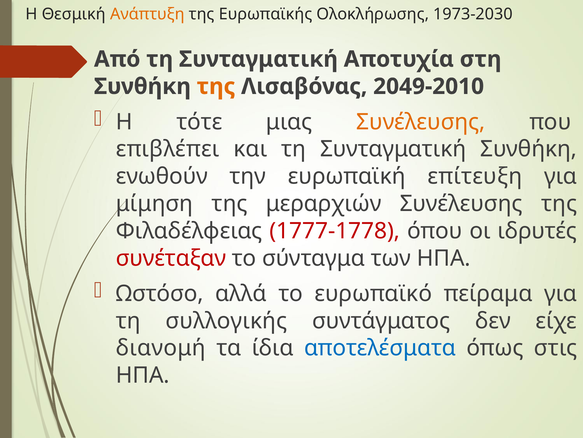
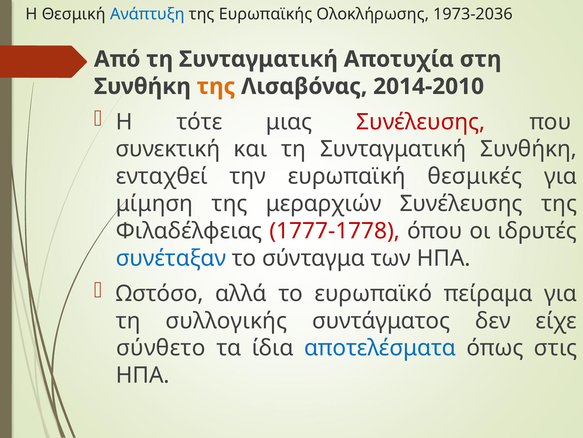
Ανάπτυξη colour: orange -> blue (147, 14)
1973-2030: 1973-2030 -> 1973-2036 (473, 14)
2049-2010: 2049-2010 -> 2014-2010 (429, 86)
Συνέλευσης colour: orange -> red (421, 122)
επιβλέπει: επιβλέπει -> συνεκτική (168, 149)
ενωθούν: ενωθούν -> ενταχθεί (162, 176)
επίτευξη: επίτευξη -> θεσμικές (475, 176)
συνέταξαν colour: red -> blue (171, 258)
διανομή: διανομή -> σύνθετο (161, 348)
